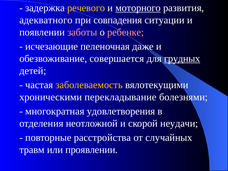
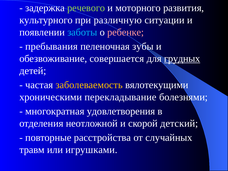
речевого colour: yellow -> light green (86, 8)
моторного underline: present -> none (138, 8)
адекватного: адекватного -> культурного (46, 20)
совпадения: совпадения -> различную (118, 20)
заботы colour: pink -> light blue (82, 32)
исчезающие: исчезающие -> пребывания (51, 46)
даже: даже -> зубы (143, 46)
неудачи: неудачи -> детский (179, 123)
проявлении: проявлении -> игрушками (91, 150)
